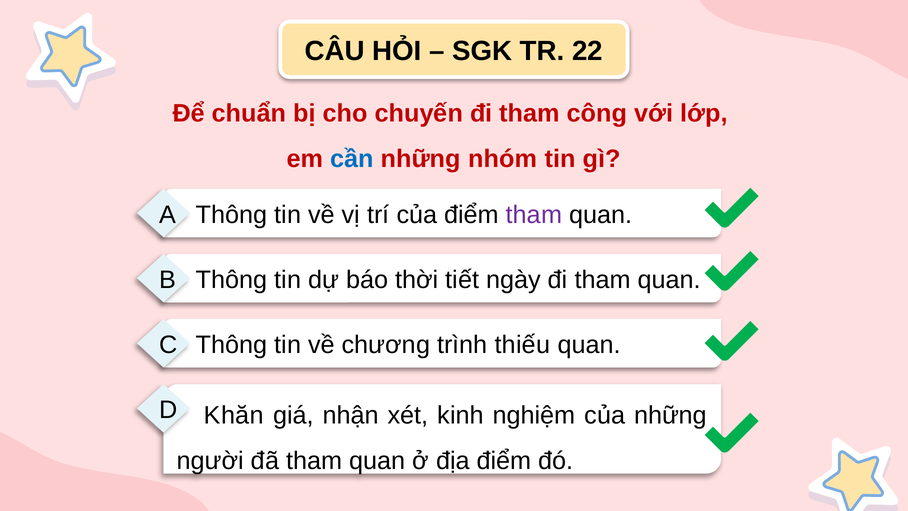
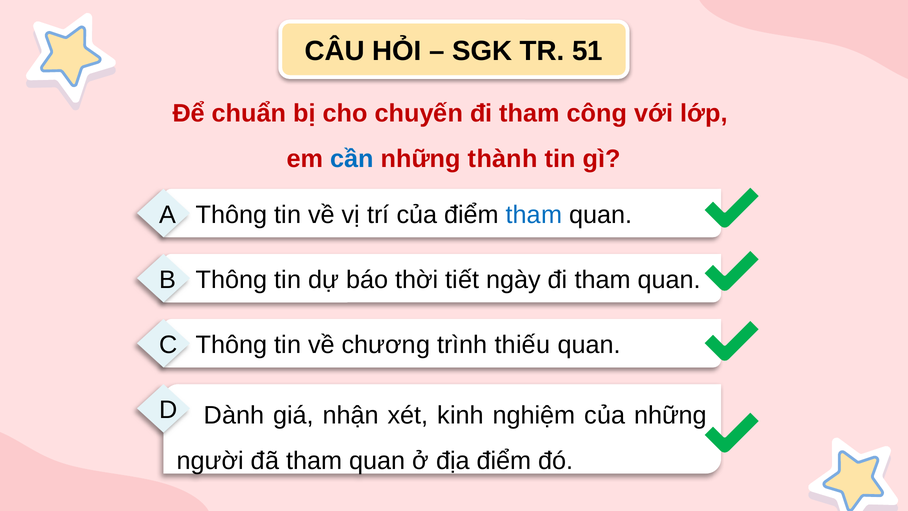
22: 22 -> 51 (587, 51)
nhóm: nhóm -> thành (503, 159)
tham colour: purple -> blue (534, 215)
Khăn: Khăn -> Dành (234, 415)
